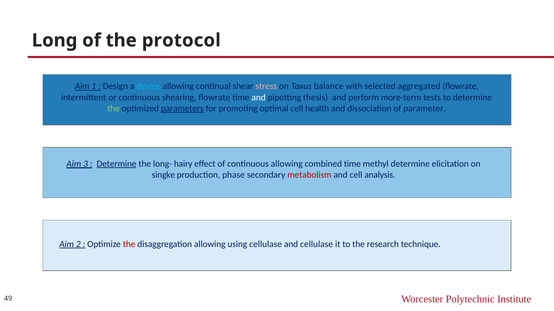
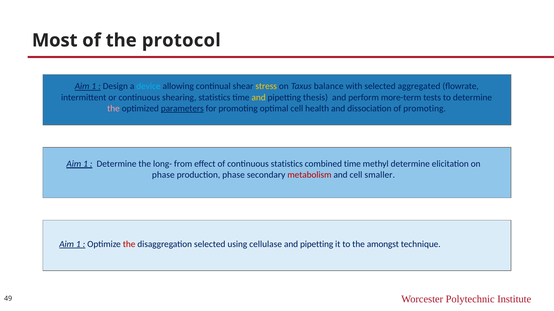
Long: Long -> Most (55, 40)
stress colour: pink -> yellow (266, 86)
shearing flowrate: flowrate -> statistics (214, 98)
and colour: white -> yellow (259, 98)
the colour: light green -> pink (113, 109)
of parameter: parameter -> promoting (425, 109)
3: 3 -> 1 (86, 164)
Determine underline: present -> none (117, 164)
hairy: hairy -> from (183, 164)
continuous allowing: allowing -> statistics (287, 164)
singke: singke -> phase (163, 175)
analysis: analysis -> smaller (380, 175)
2: 2 -> 1 (78, 244)
disaggregation allowing: allowing -> selected (210, 244)
cellulase: cellulase -> pipetting (317, 244)
research: research -> amongst (383, 244)
